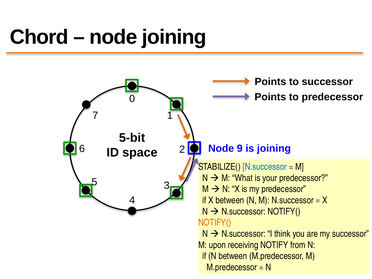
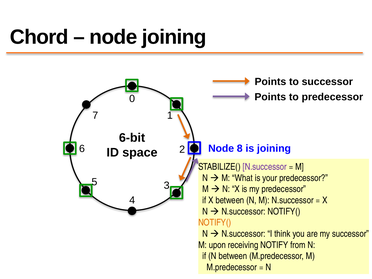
5-bit: 5-bit -> 6-bit (132, 138)
9: 9 -> 8 (240, 148)
N.successor colour: blue -> purple (265, 167)
